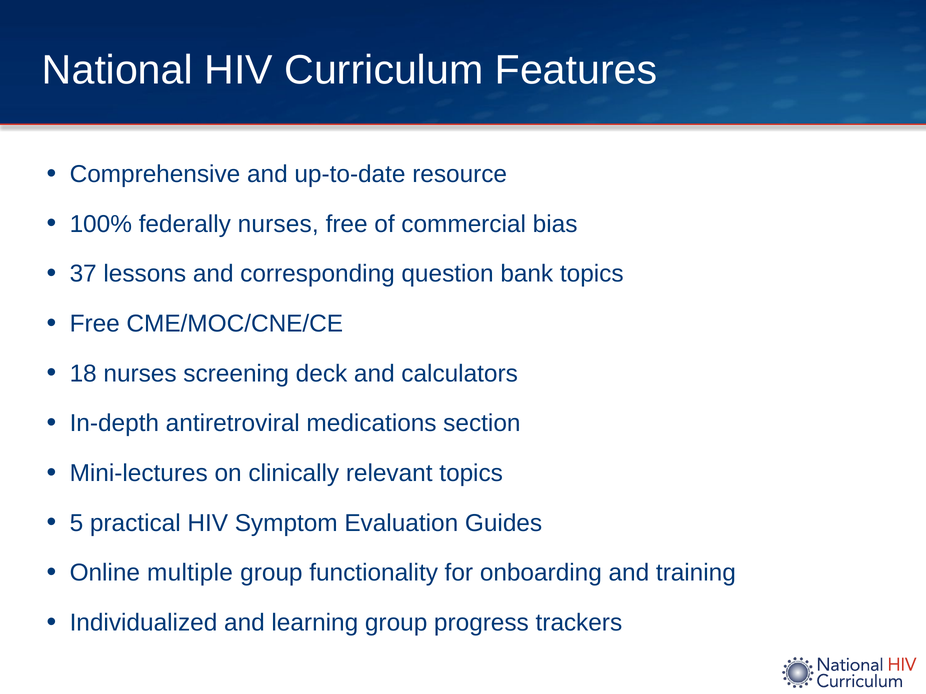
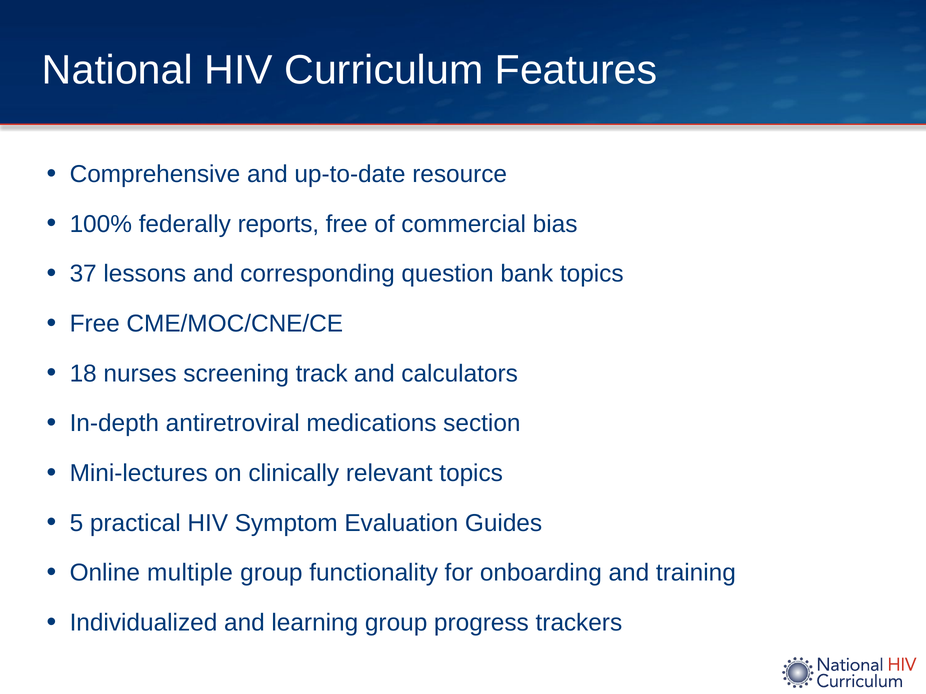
federally nurses: nurses -> reports (278, 224)
deck: deck -> track (322, 374)
